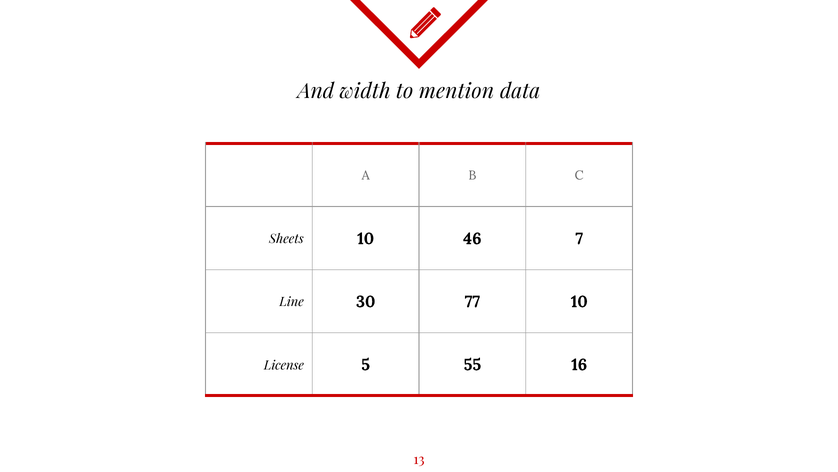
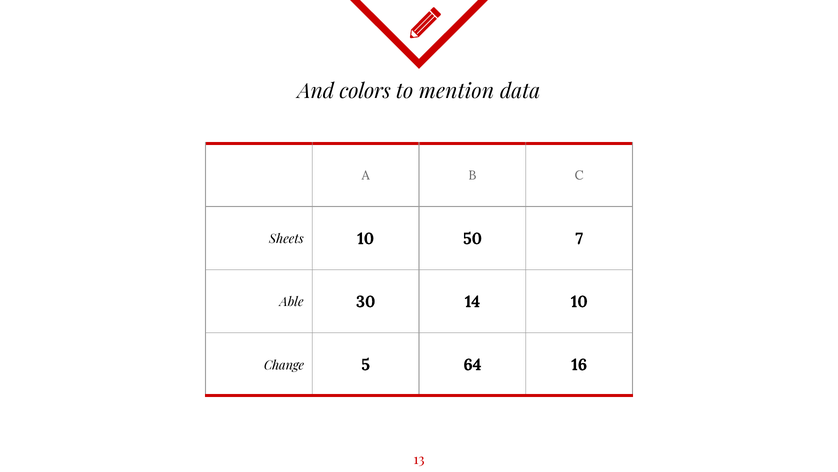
width: width -> colors (365, 91)
46: 46 -> 50 (472, 238)
Line: Line -> Able (292, 302)
77: 77 -> 14 (472, 301)
License: License -> Change (284, 365)
55: 55 -> 64 (472, 364)
